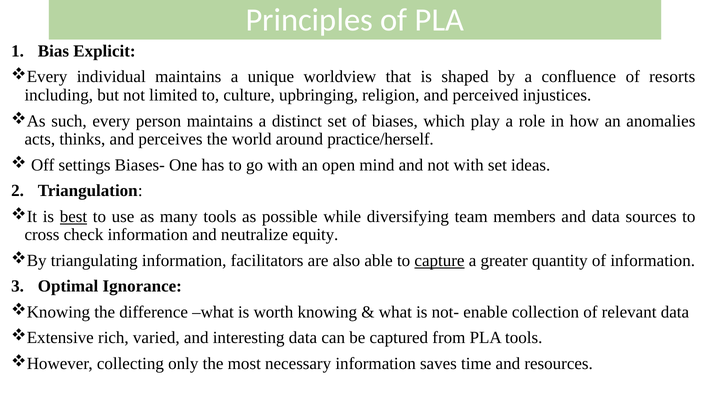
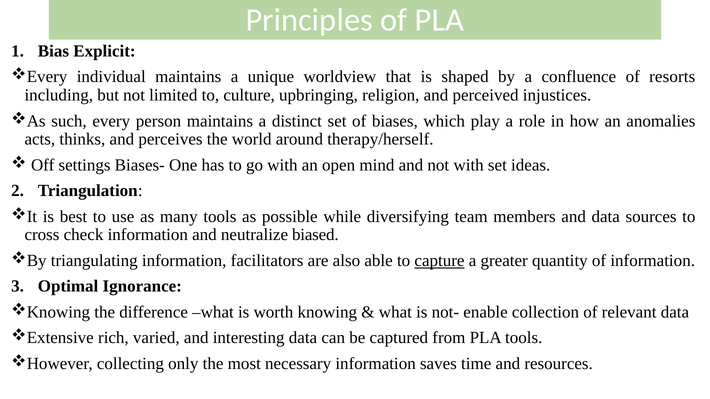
practice/herself: practice/herself -> therapy/herself (380, 139)
best underline: present -> none (73, 217)
equity: equity -> biased (315, 235)
